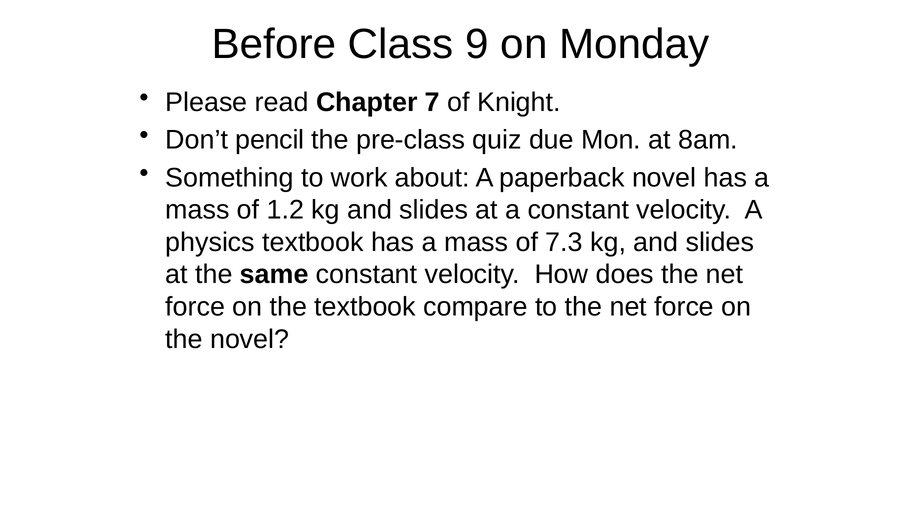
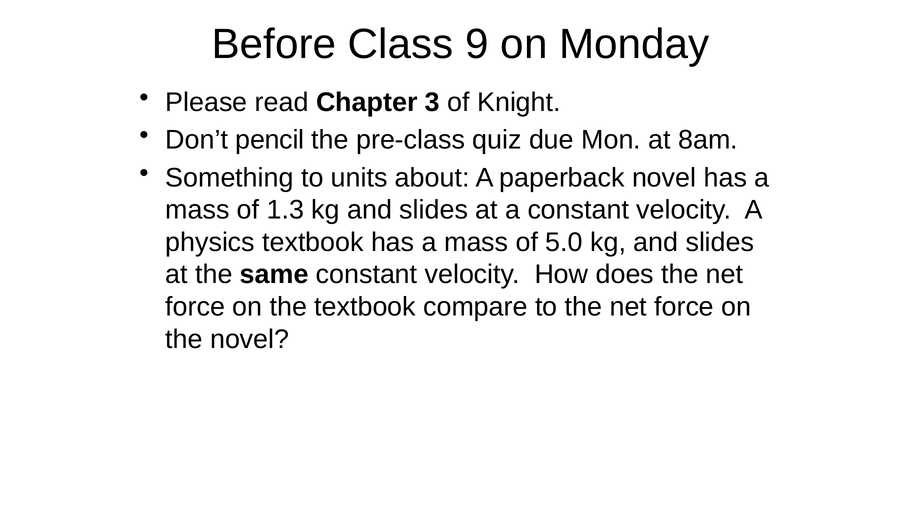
7: 7 -> 3 (432, 102)
work: work -> units (359, 178)
1.2: 1.2 -> 1.3 (285, 210)
7.3: 7.3 -> 5.0 (564, 242)
